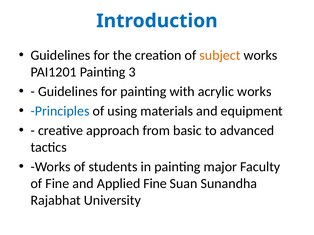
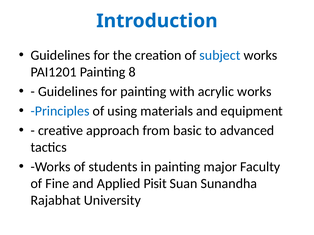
subject colour: orange -> blue (220, 55)
3: 3 -> 8 (132, 72)
Applied Fine: Fine -> Pisit (155, 184)
